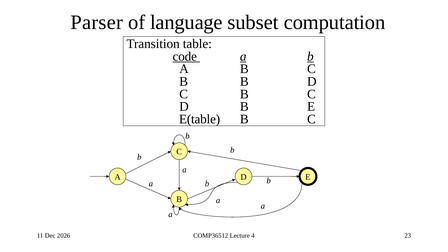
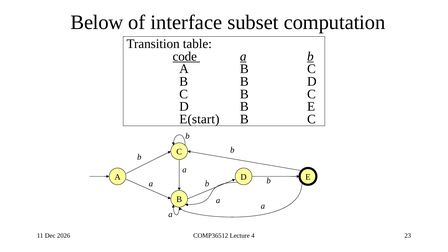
Parser: Parser -> Below (97, 22)
language: language -> interface (186, 22)
E(table: E(table -> E(start (199, 119)
